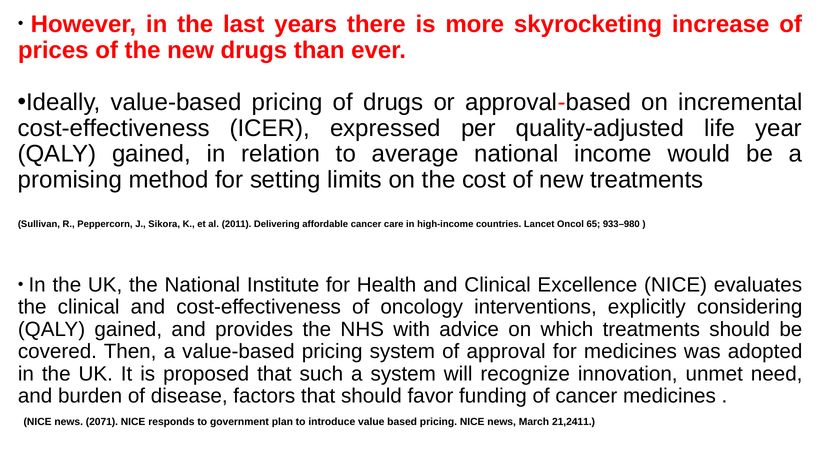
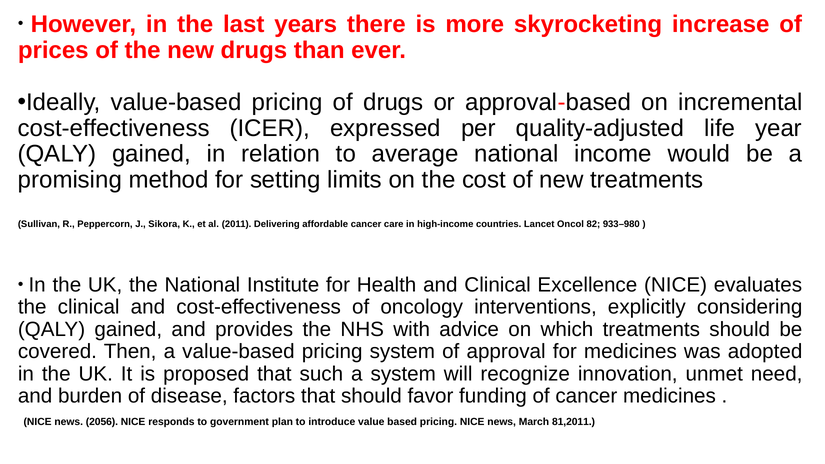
65: 65 -> 82 (593, 224)
2071: 2071 -> 2056 (102, 422)
21,2411: 21,2411 -> 81,2011 (574, 422)
